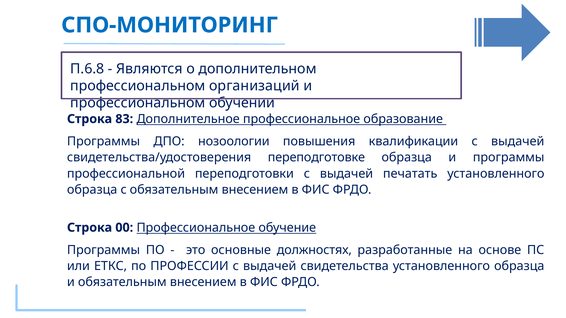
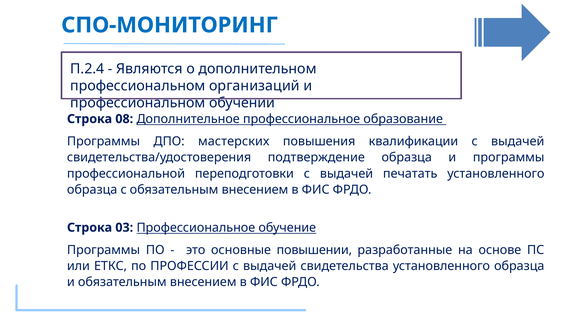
П.6.8: П.6.8 -> П.2.4 (87, 69)
83: 83 -> 08 (124, 119)
нозоологии: нозоологии -> мастерских (234, 142)
переподготовке: переподготовке -> подтверждение (316, 158)
00: 00 -> 03 (124, 228)
должностях: должностях -> повышении (314, 250)
